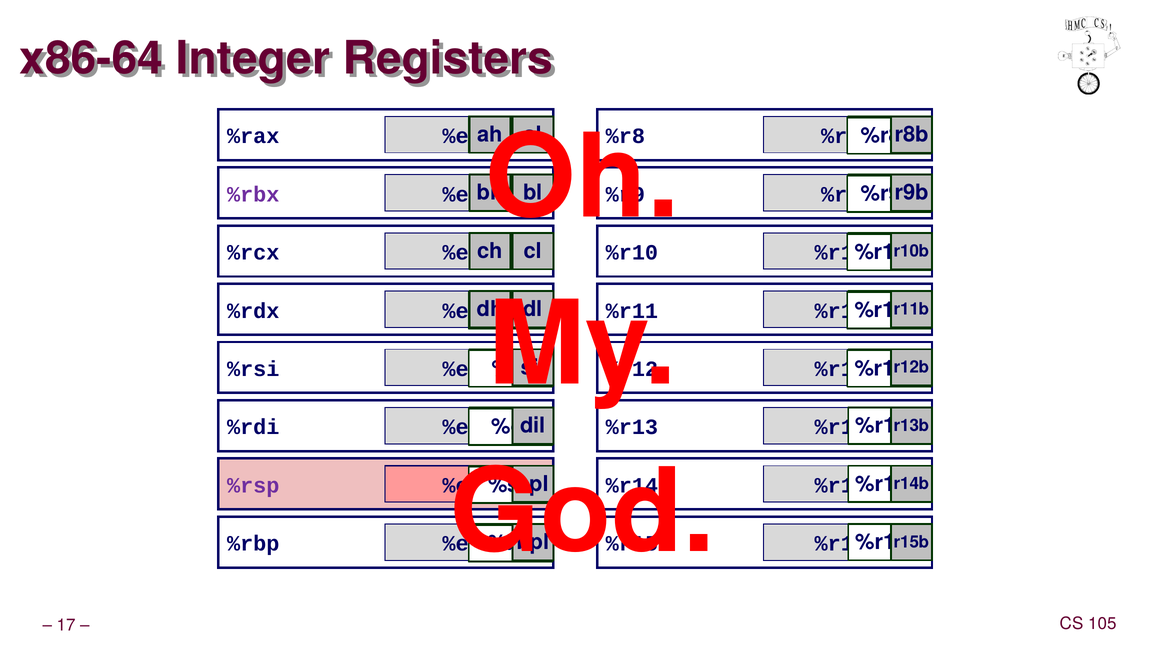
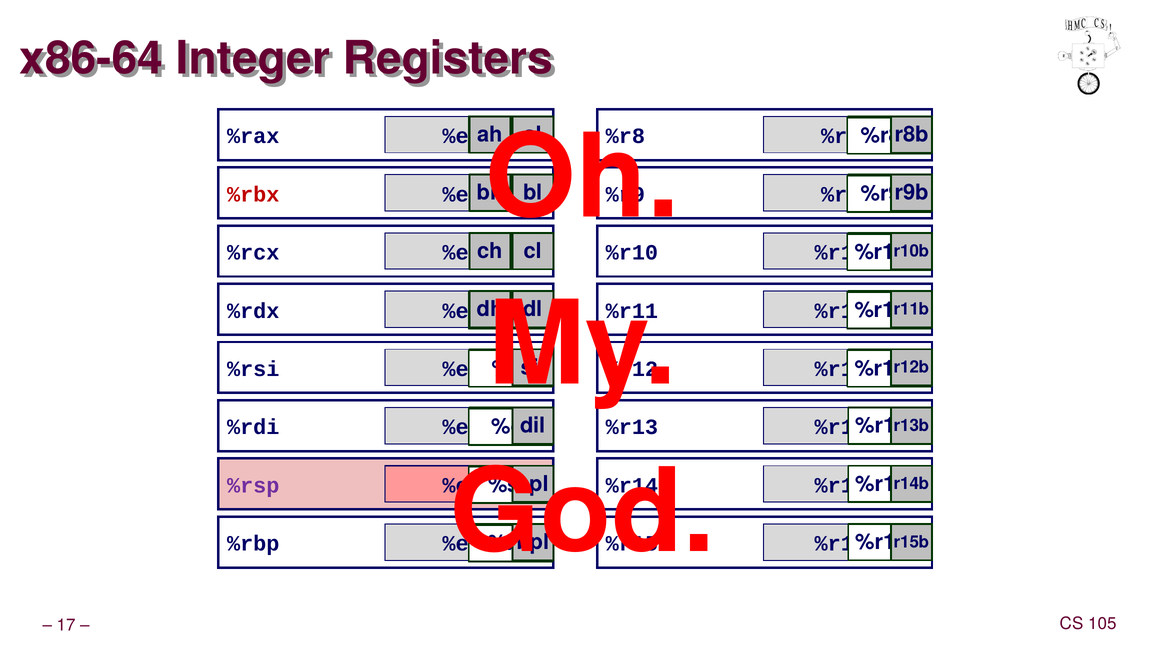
%rbx colour: purple -> red (253, 194)
